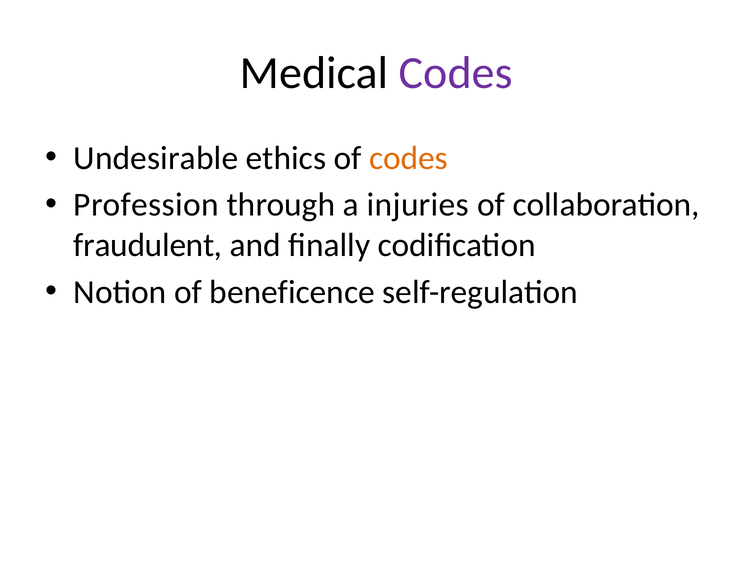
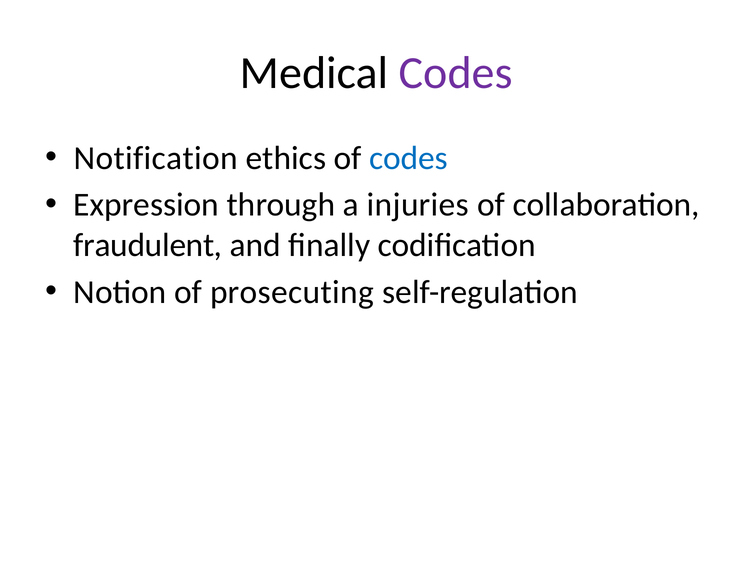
Undesirable: Undesirable -> Notification (156, 158)
codes colour: orange -> blue (409, 158)
Profession: Profession -> Expression (146, 205)
beneficence: beneficence -> prosecuting (292, 292)
